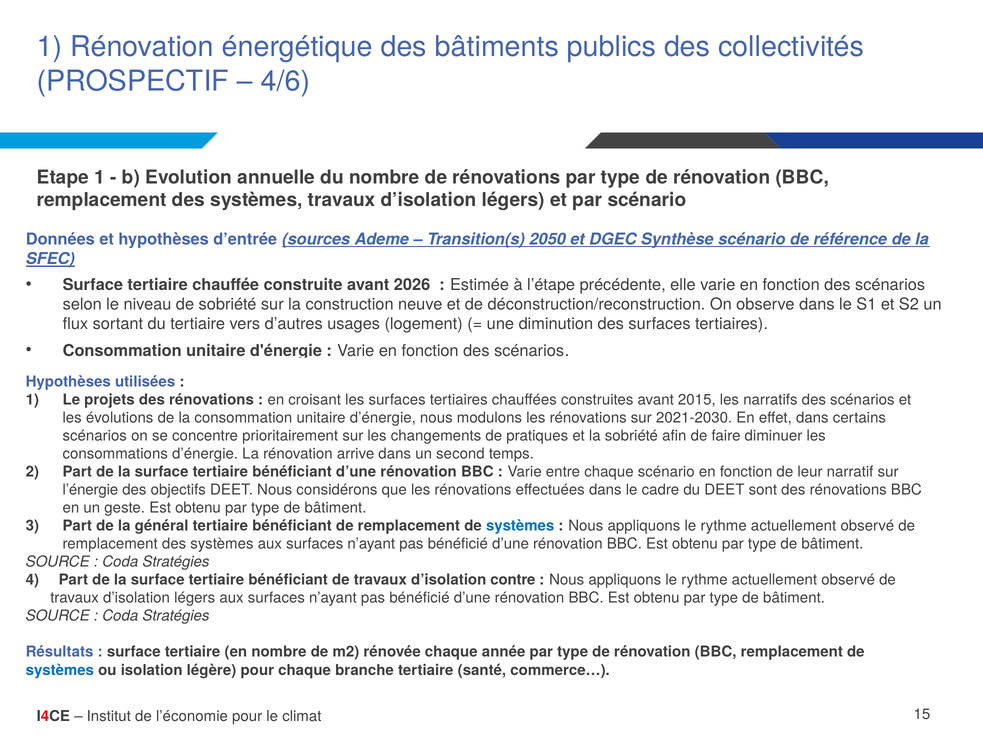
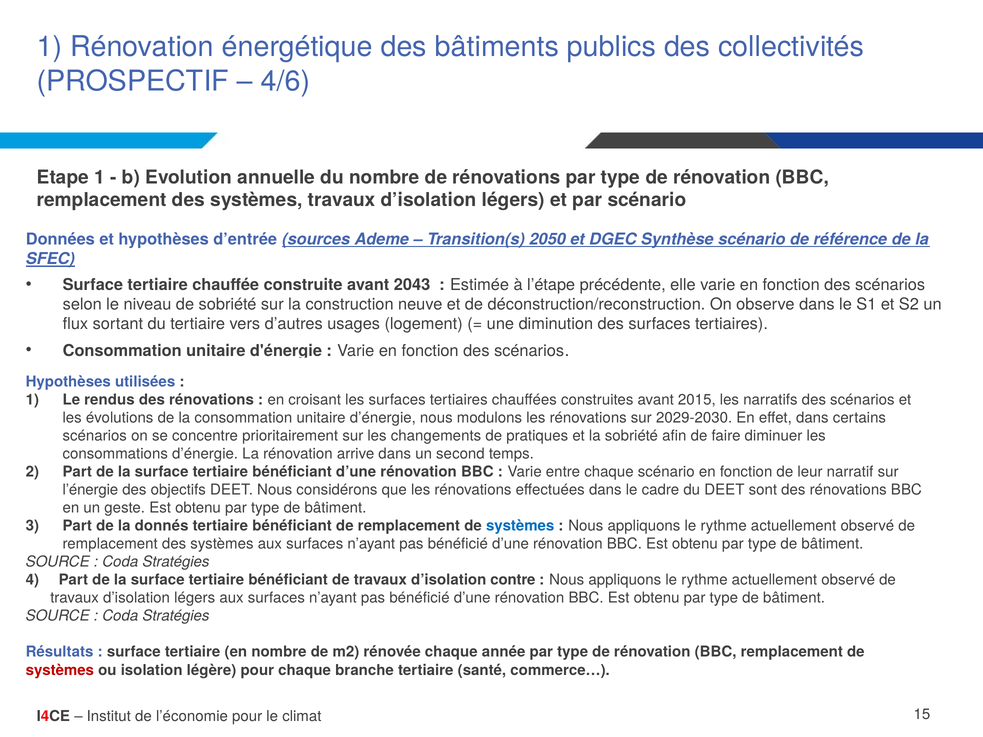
2026: 2026 -> 2043 (412, 285)
projets: projets -> rendus (109, 400)
2021-2030: 2021-2030 -> 2029-2030 (694, 418)
général: général -> donnés (162, 526)
systèmes colour: blue -> red (60, 670)
